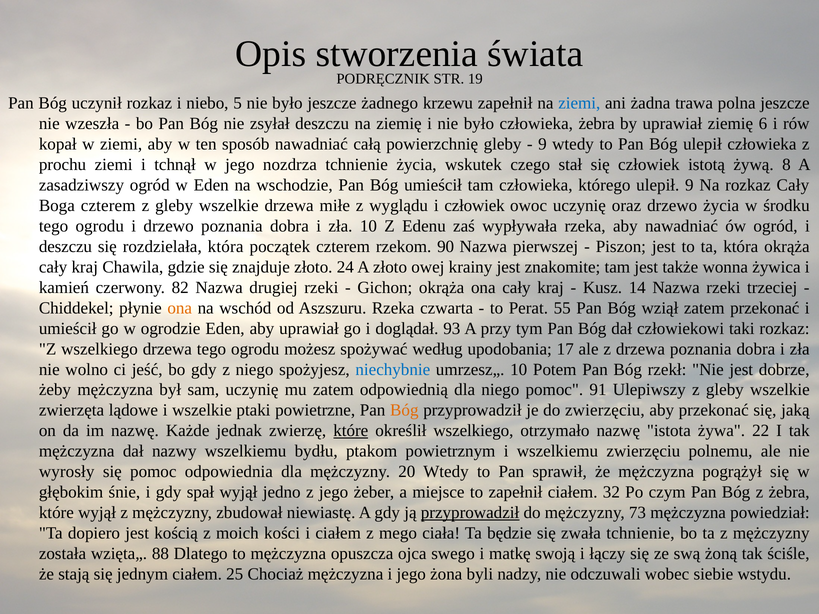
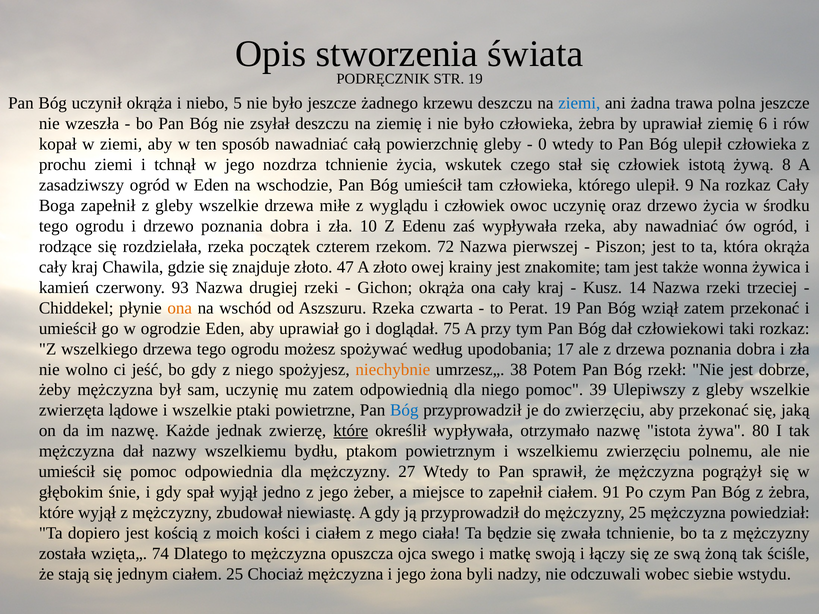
uczynił rozkaz: rozkaz -> okrąża (149, 103)
krzewu zapełnił: zapełnił -> deszczu (505, 103)
9: 9 -> 0 (542, 144)
Boga czterem: czterem -> zapełnił (108, 206)
deszczu: deszczu -> rodzące (65, 247)
rozdzielała która: która -> rzeka (226, 247)
90: 90 -> 72 (446, 247)
24: 24 -> 47 (345, 267)
82: 82 -> 93 (180, 288)
Perat 55: 55 -> 19 (562, 308)
93: 93 -> 75 (452, 329)
niechybnie colour: blue -> orange (393, 370)
umrzesz„ 10: 10 -> 38 (519, 370)
91: 91 -> 39 (598, 390)
Bóg colour: orange -> blue (404, 410)
określił wszelkiego: wszelkiego -> wypływała (473, 431)
22: 22 -> 80 (761, 431)
wyrosły: wyrosły -> umieścił (67, 472)
20: 20 -> 27 (407, 472)
32: 32 -> 91 (611, 492)
przyprowadził underline: present -> none (470, 513)
mężczyzny 73: 73 -> 25 (637, 513)
88: 88 -> 74 (160, 554)
